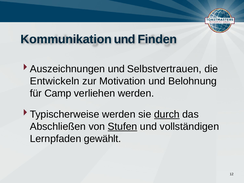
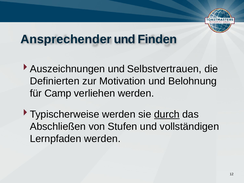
Kommunikation: Kommunikation -> Ansprechender (66, 39)
Entwickeln: Entwickeln -> Definierten (55, 81)
Stufen underline: present -> none (122, 127)
Lernpfaden gewählt: gewählt -> werden (102, 139)
